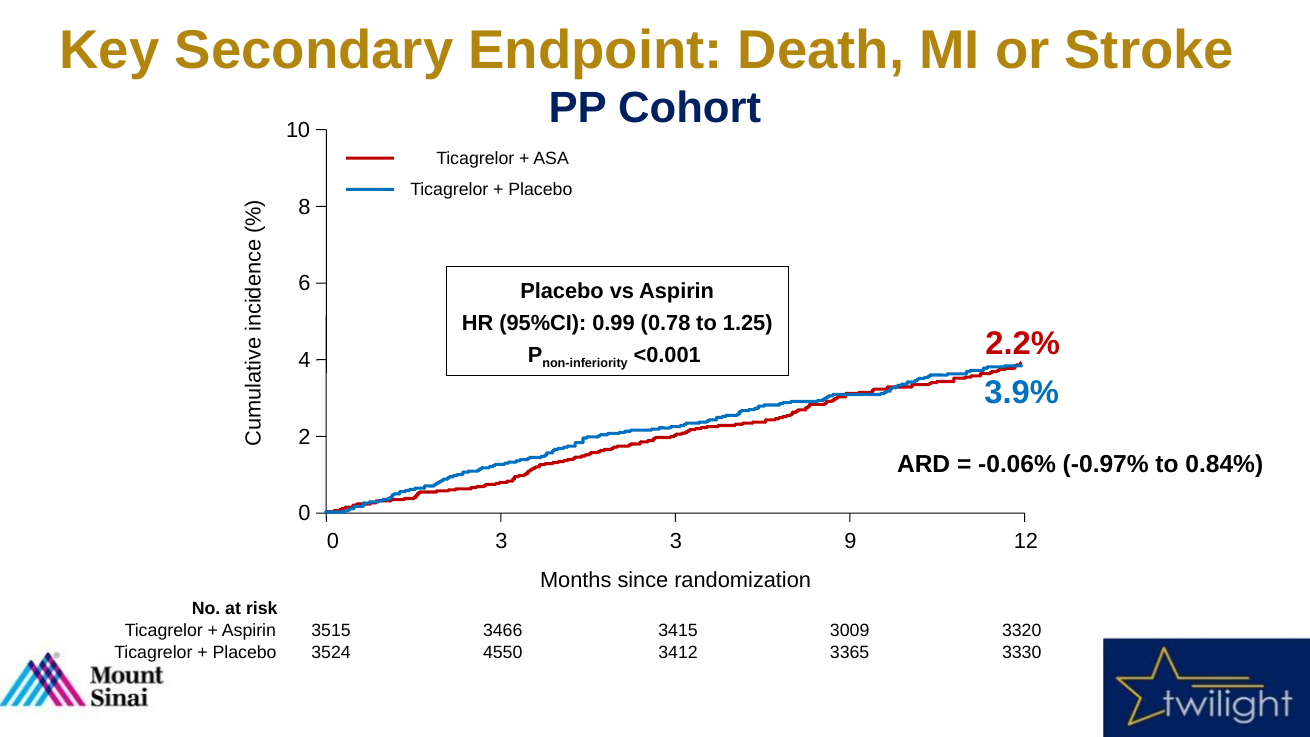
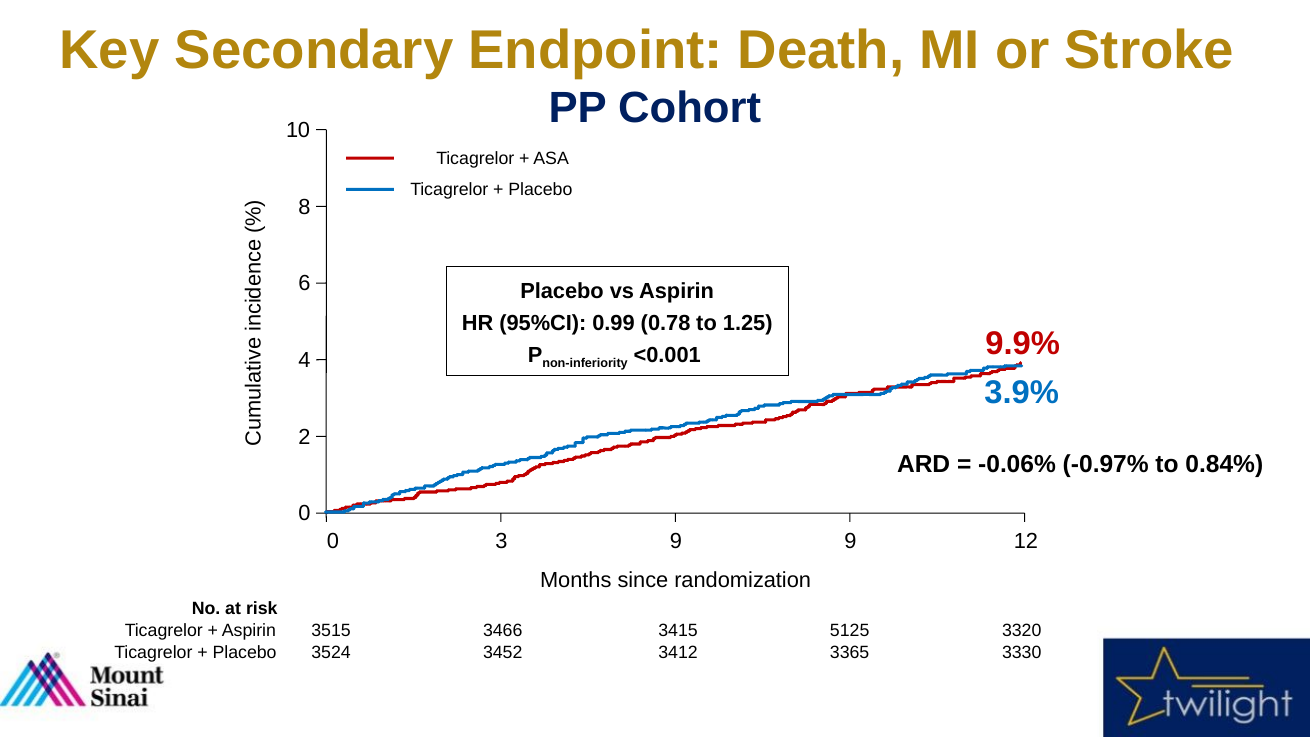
2.2%: 2.2% -> 9.9% (1023, 344)
3 3: 3 -> 9 (676, 541)
3009: 3009 -> 5125 (850, 631)
4550: 4550 -> 3452 (503, 652)
